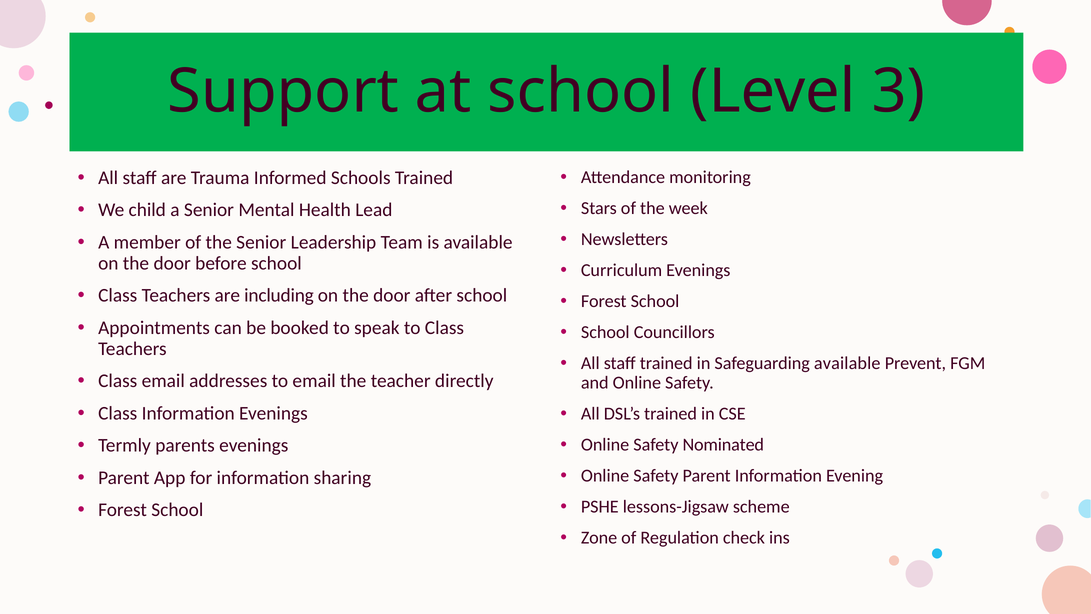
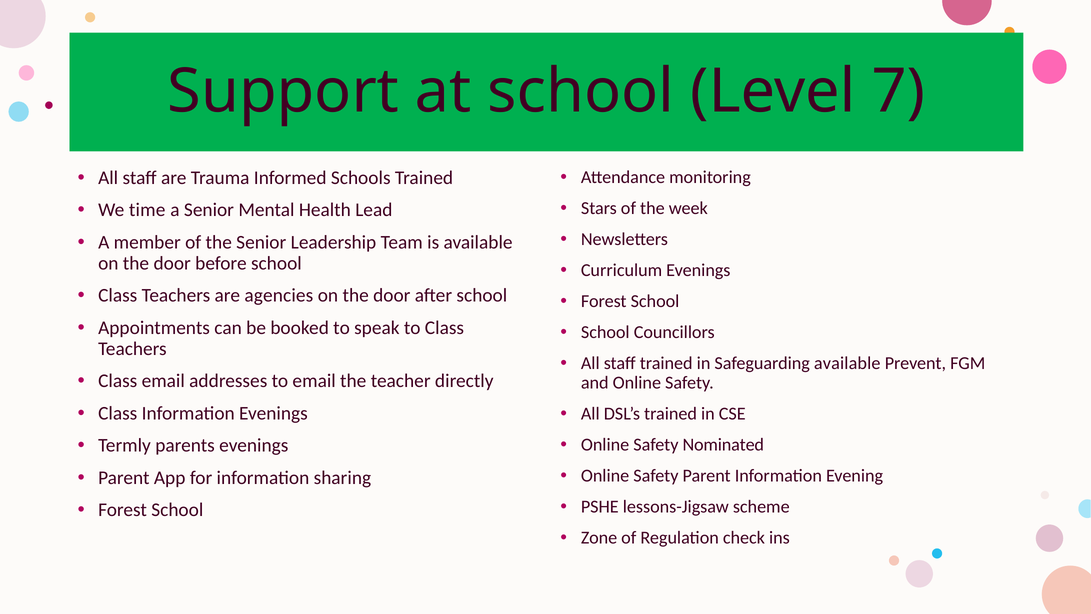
3: 3 -> 7 (898, 92)
child: child -> time (147, 210)
including: including -> agencies (279, 295)
